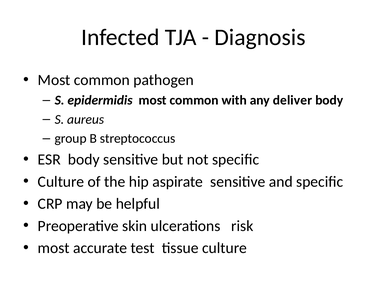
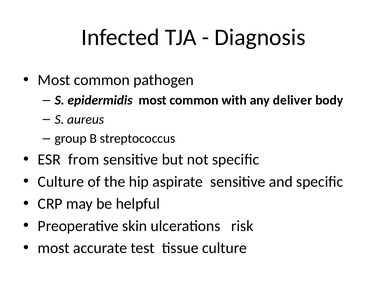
body: body -> from (84, 160)
